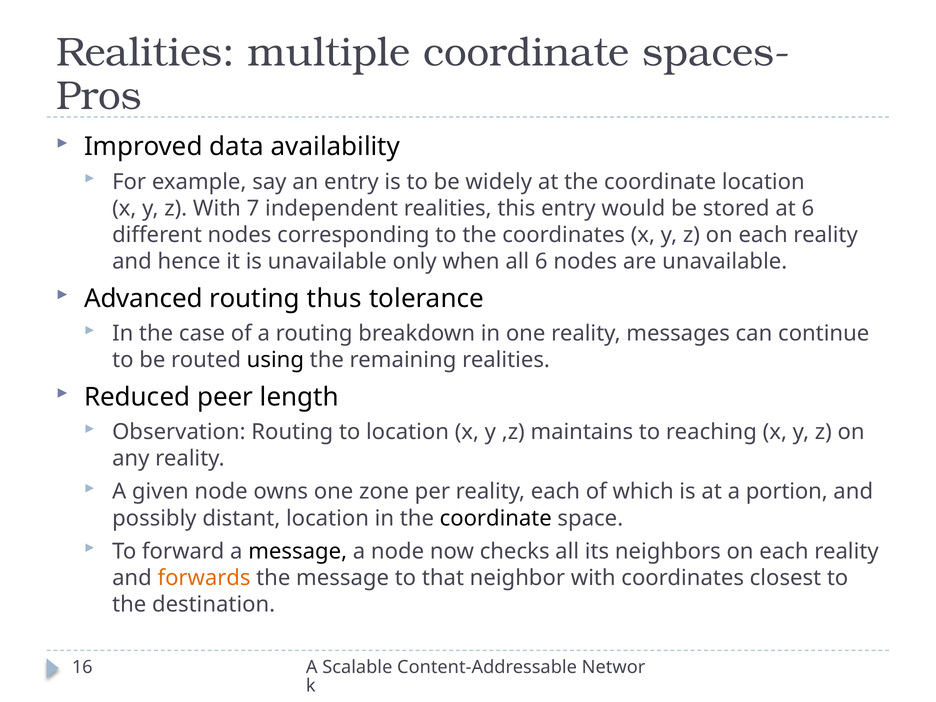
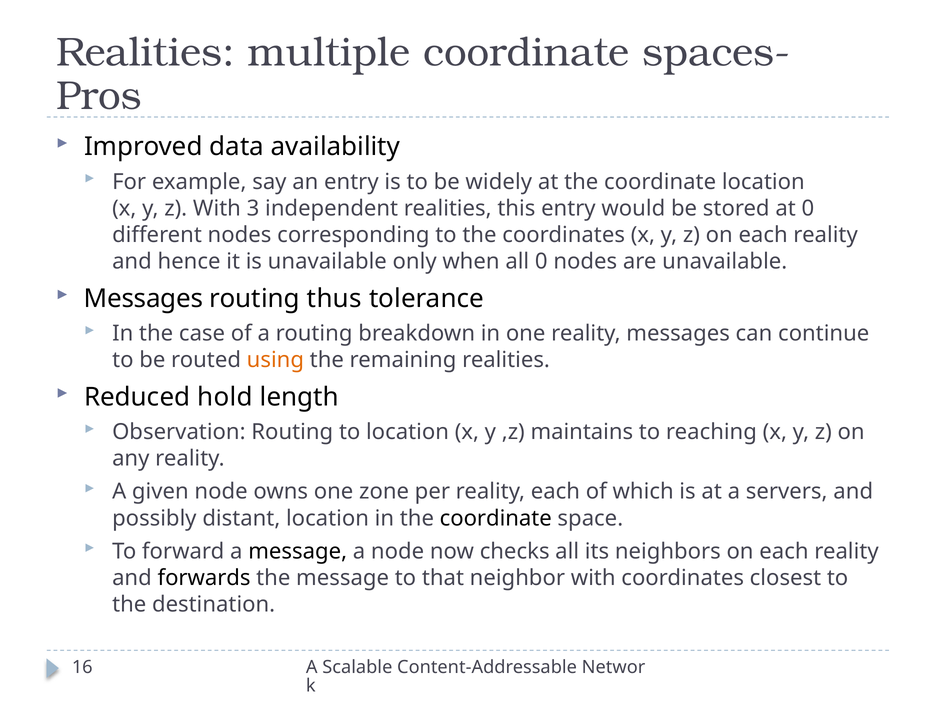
7: 7 -> 3 (253, 208)
at 6: 6 -> 0 (808, 208)
all 6: 6 -> 0 (541, 262)
Advanced: Advanced -> Messages (143, 298)
using colour: black -> orange (275, 360)
peer: peer -> hold (225, 397)
portion: portion -> servers (787, 492)
forwards colour: orange -> black (204, 578)
